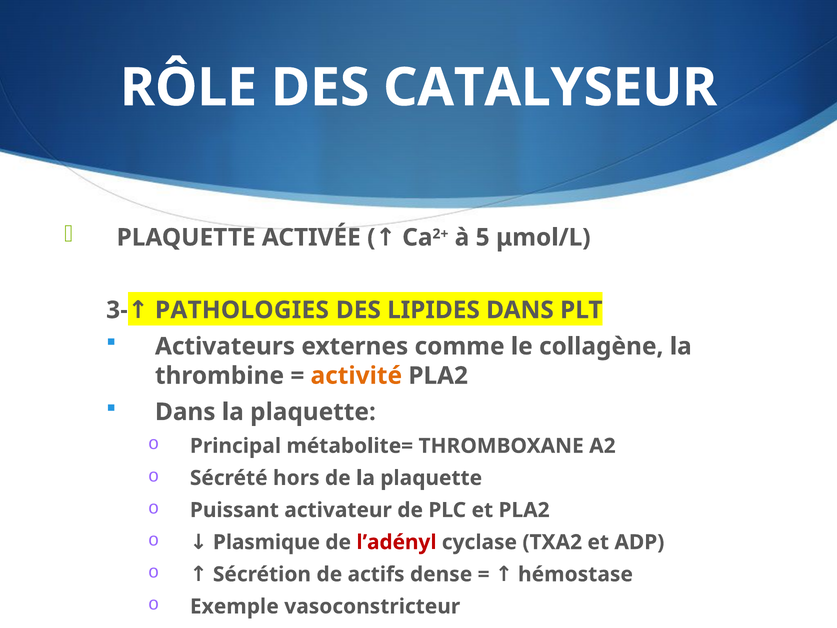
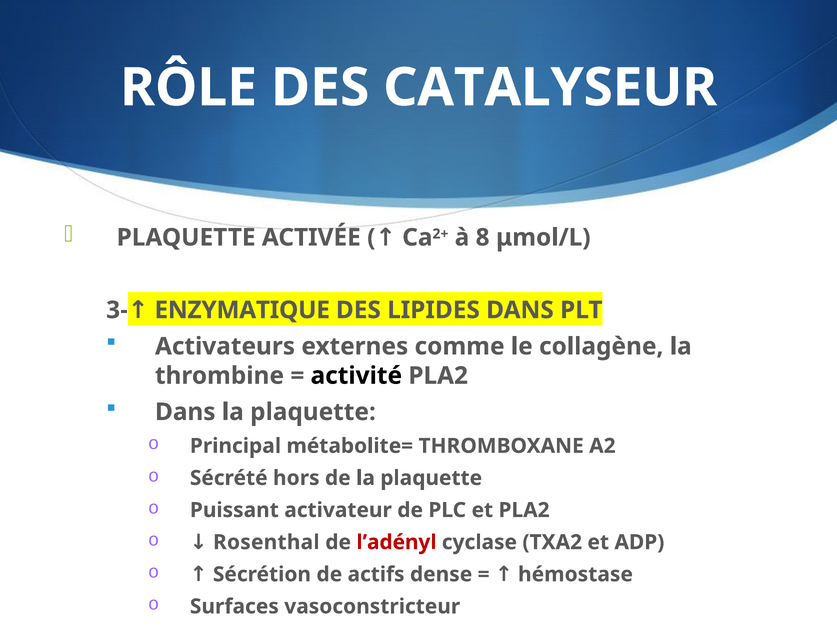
5: 5 -> 8 (483, 237)
PATHOLOGIES: PATHOLOGIES -> ENZYMATIQUE (242, 310)
activité colour: orange -> black (356, 376)
Plasmique: Plasmique -> Rosenthal (266, 542)
Exemple: Exemple -> Surfaces (234, 606)
